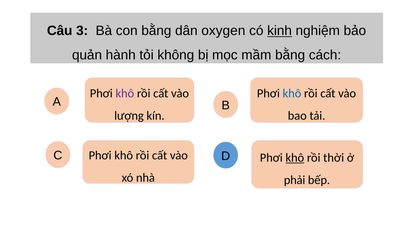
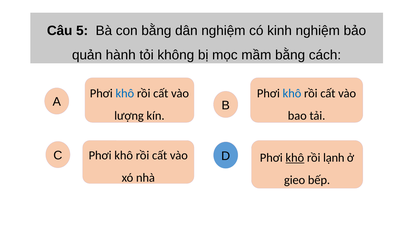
3: 3 -> 5 (82, 31)
dân oxygen: oxygen -> nghiệm (223, 31)
kinh underline: present -> none (280, 31)
khô colour: purple -> blue (125, 93)
thời: thời -> lạnh (334, 158)
phải: phải -> gieo (295, 180)
